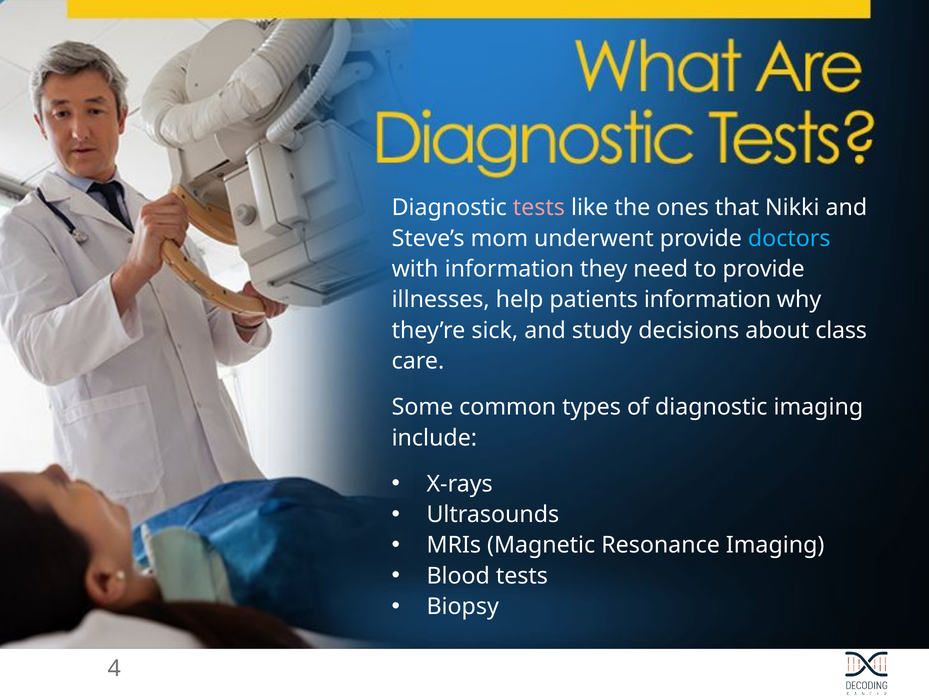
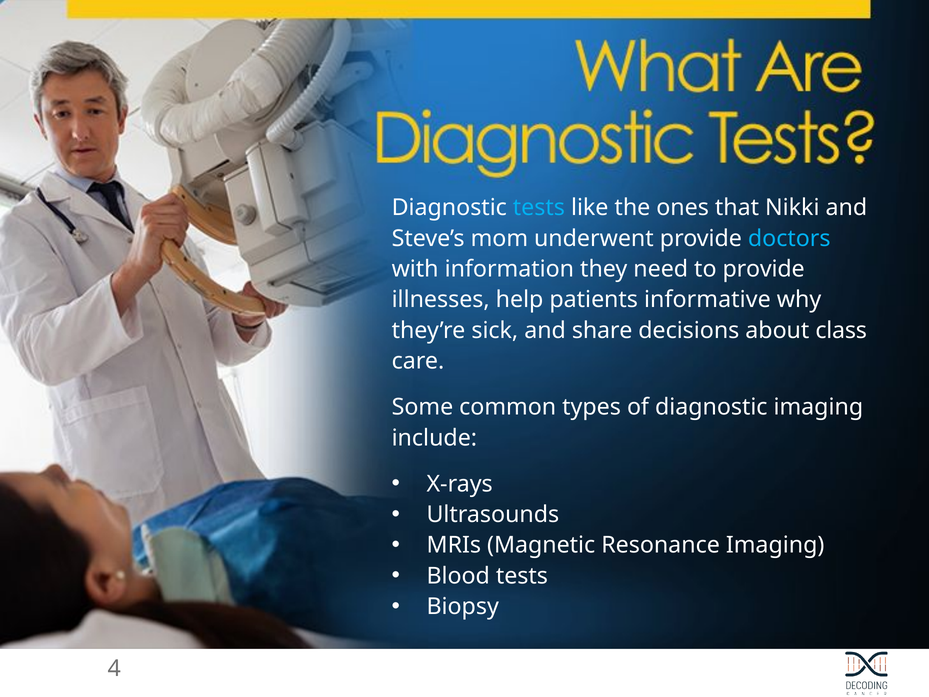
tests colour: pink -> light blue (539, 208)
patients information: information -> informative (707, 300)
study: study -> share (602, 330)
